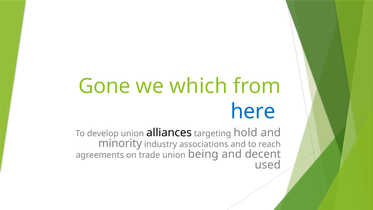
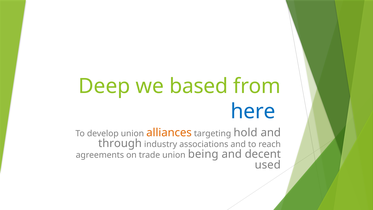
Gone: Gone -> Deep (104, 86)
which: which -> based (199, 86)
alliances colour: black -> orange (169, 132)
minority: minority -> through (120, 143)
